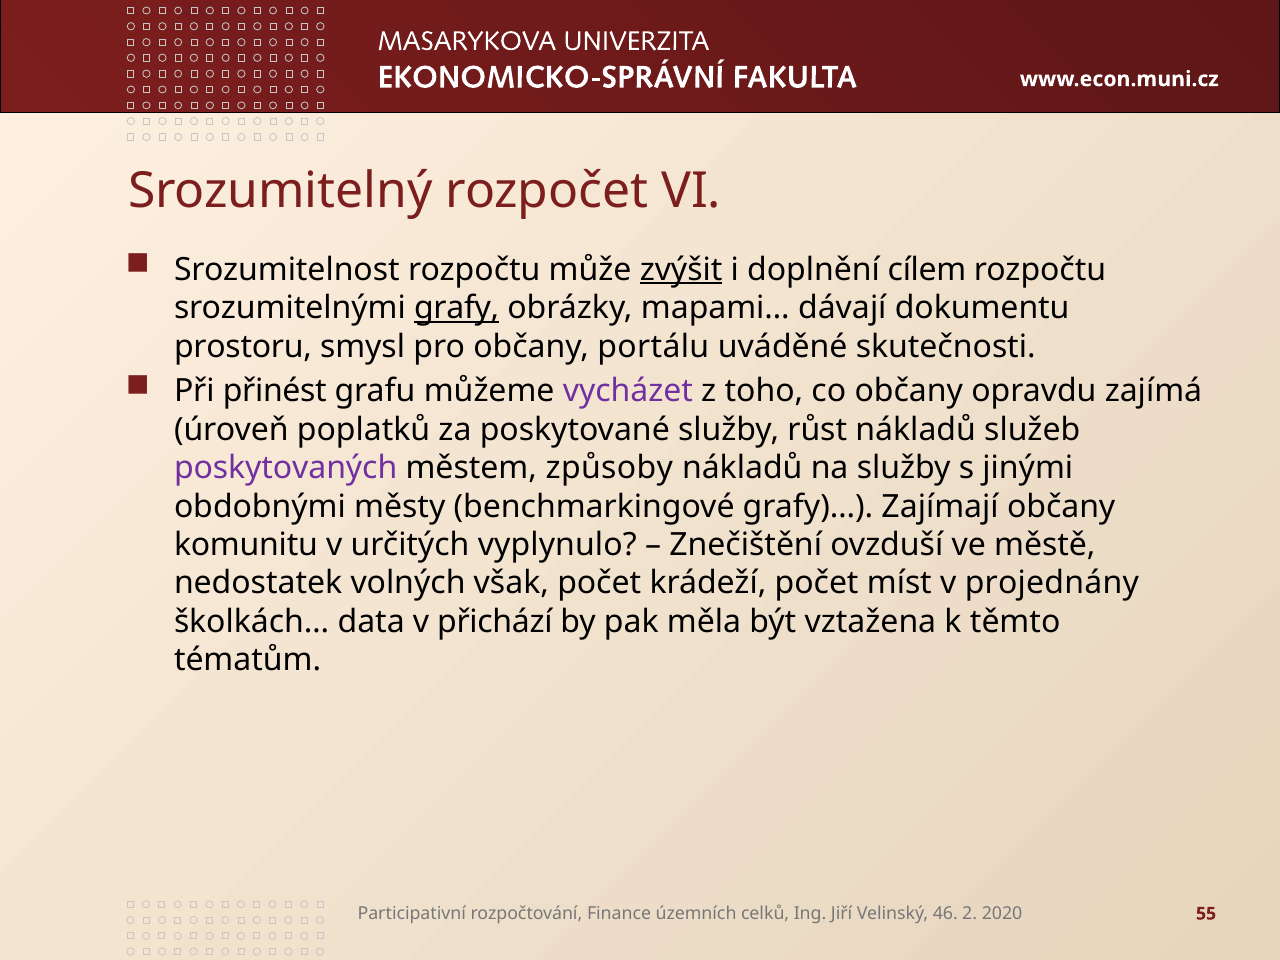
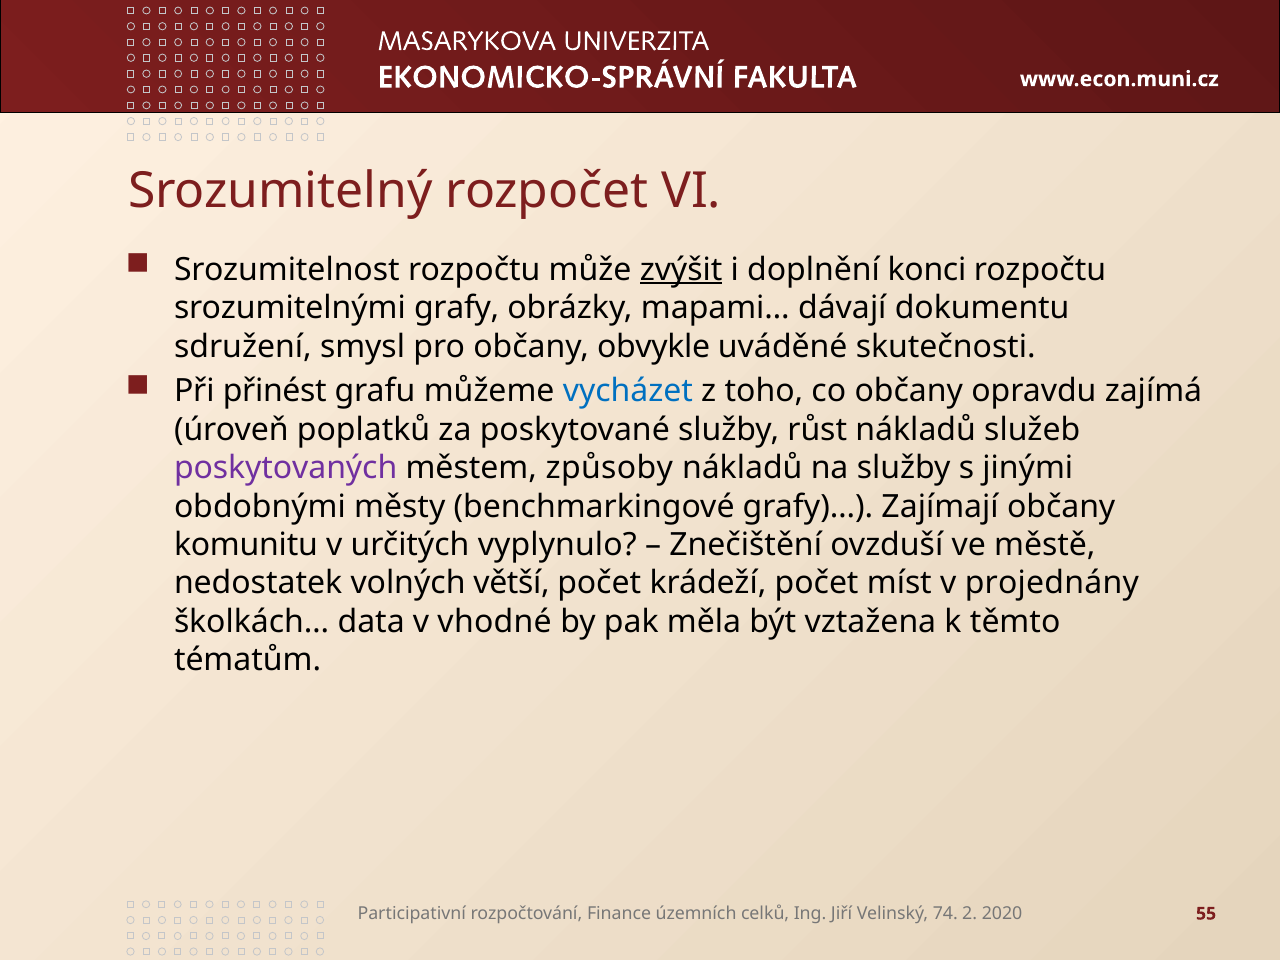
cílem: cílem -> konci (927, 270)
grafy underline: present -> none (457, 308)
prostoru: prostoru -> sdružení (243, 346)
portálu: portálu -> obvykle (654, 346)
vycházet colour: purple -> blue (628, 391)
však: však -> větší (512, 583)
přichází: přichází -> vhodné (495, 622)
46: 46 -> 74 (945, 914)
